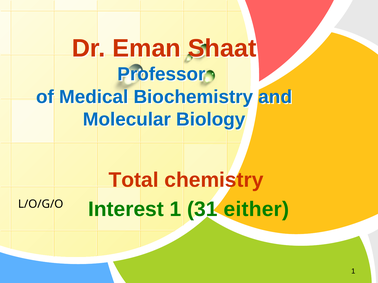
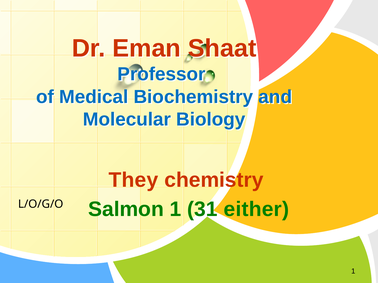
Total: Total -> They (133, 180)
Interest: Interest -> Salmon (126, 210)
